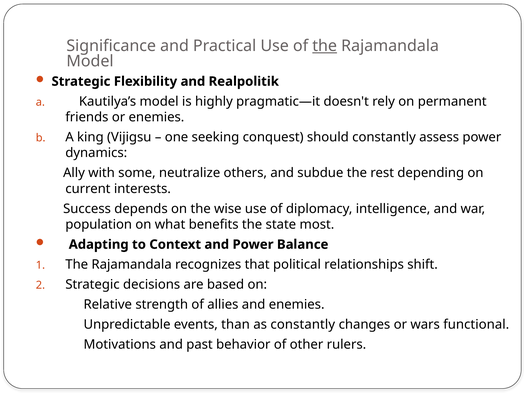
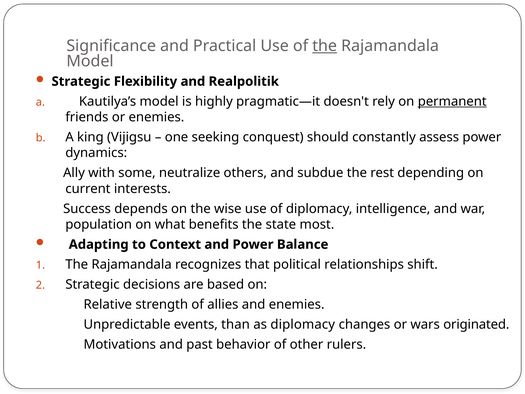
permanent underline: none -> present (452, 101)
as constantly: constantly -> diplomacy (303, 324)
functional: functional -> originated (476, 324)
